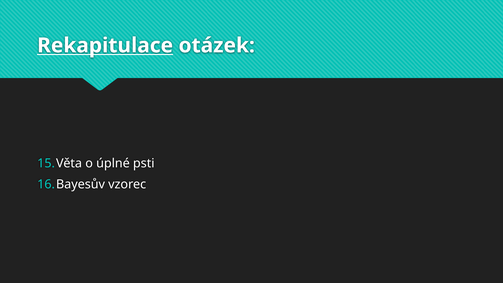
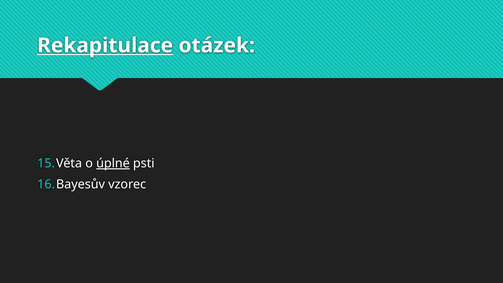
úplné underline: none -> present (113, 163)
